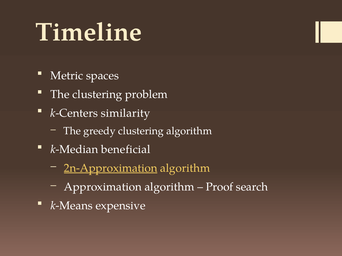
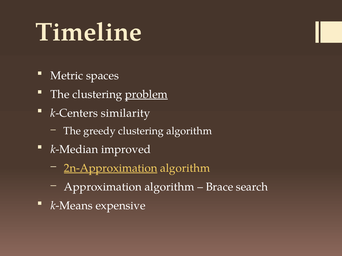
problem underline: none -> present (146, 94)
beneficial: beneficial -> improved (126, 150)
Proof: Proof -> Brace (220, 187)
